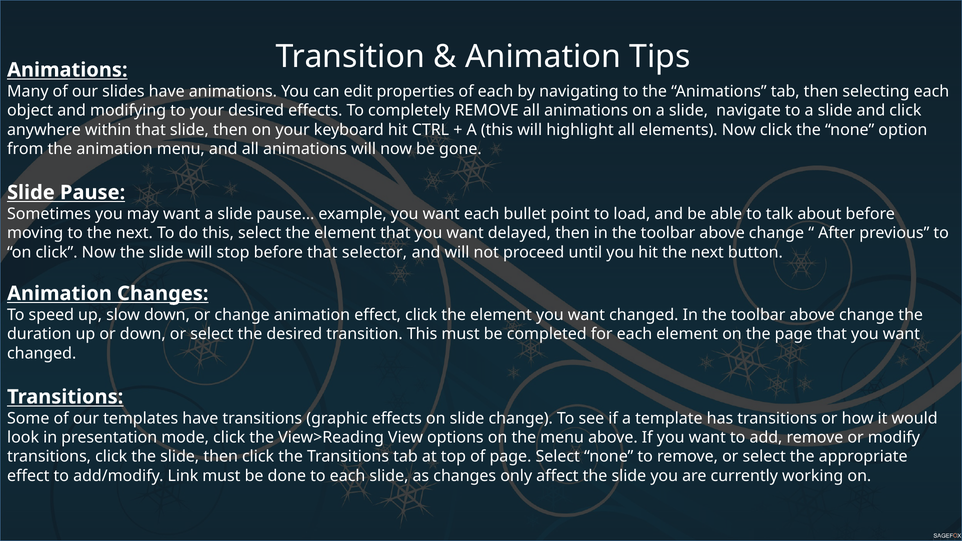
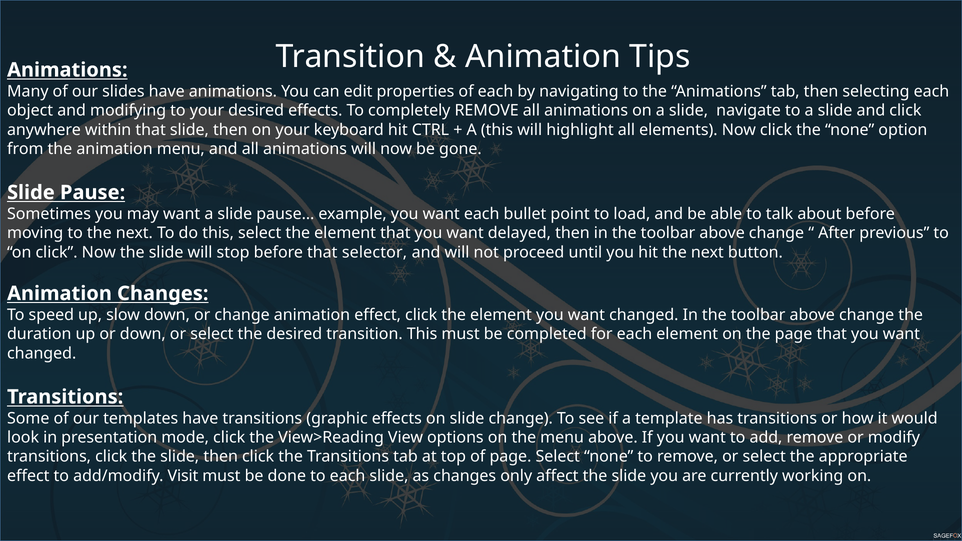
Link: Link -> Visit (183, 476)
